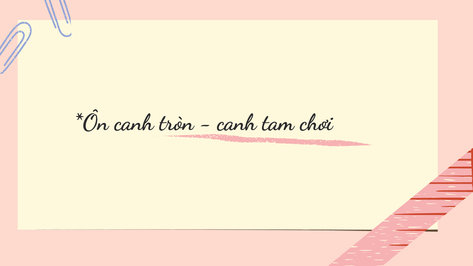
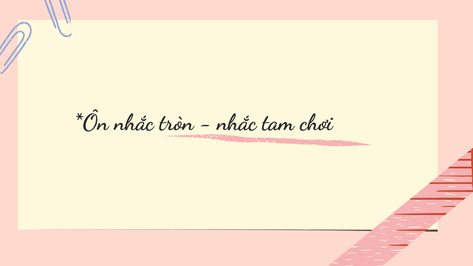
canh: canh -> nhắc (134, 122)
canh: canh -> nhắc (237, 122)
